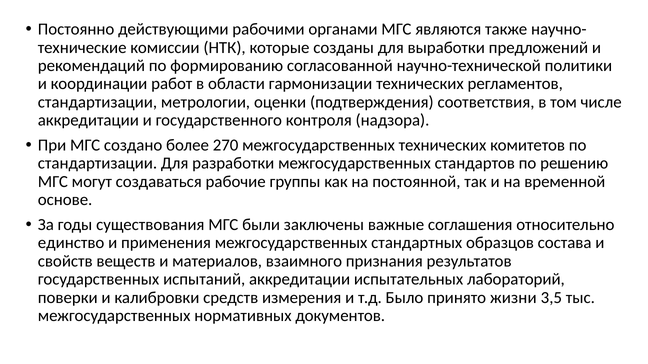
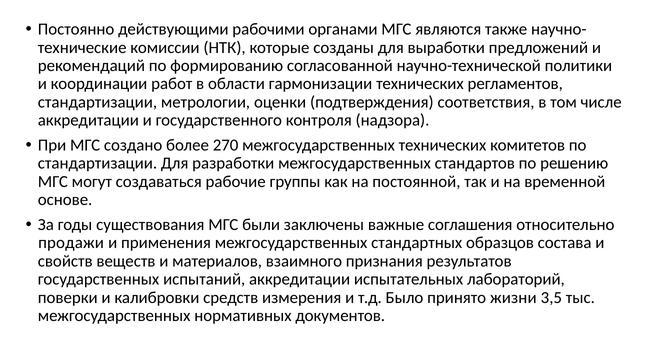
единство: единство -> продажи (71, 243)
